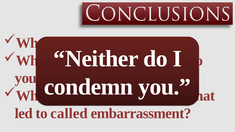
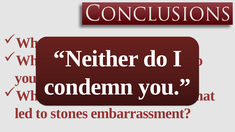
called: called -> stones (69, 114)
